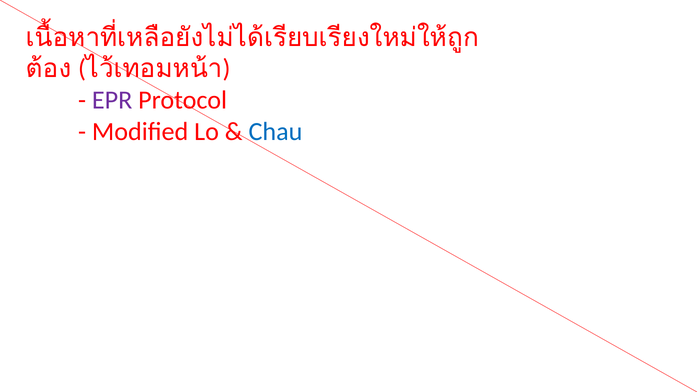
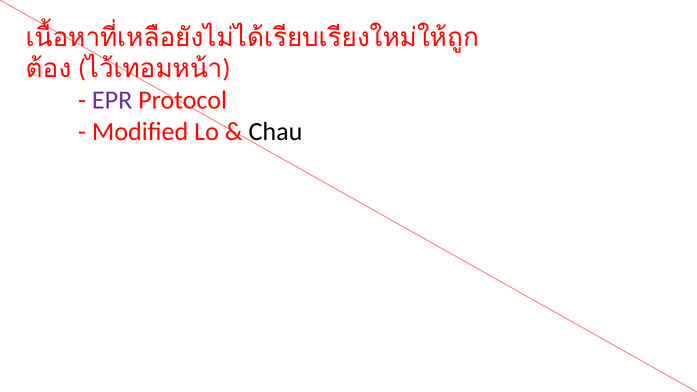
Chau colour: blue -> black (276, 132)
